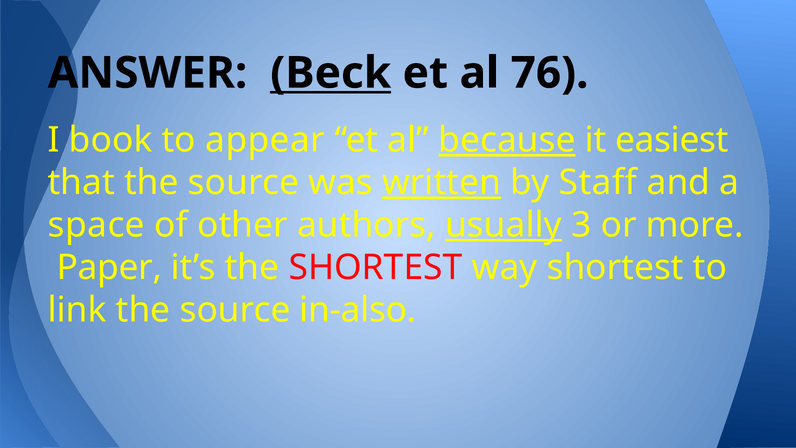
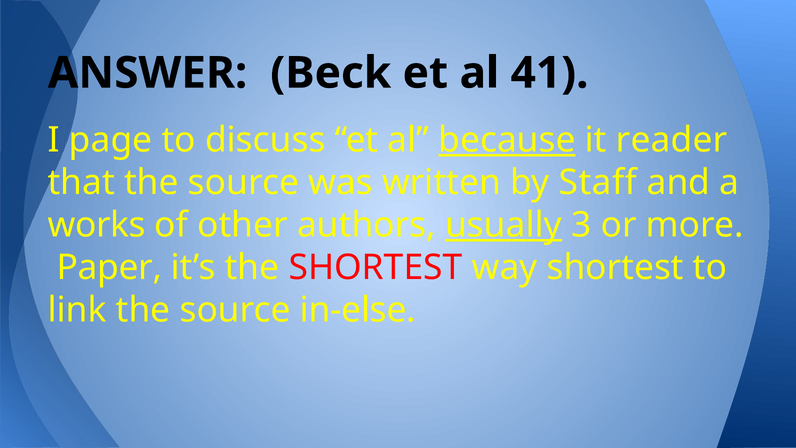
Beck underline: present -> none (331, 73)
76: 76 -> 41 (550, 73)
book: book -> page (111, 140)
appear: appear -> discuss (265, 140)
easiest: easiest -> reader (672, 140)
written underline: present -> none (442, 182)
space: space -> works (97, 225)
in-also: in-also -> in-else (358, 310)
